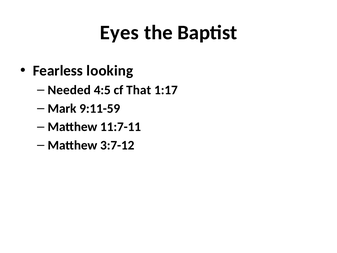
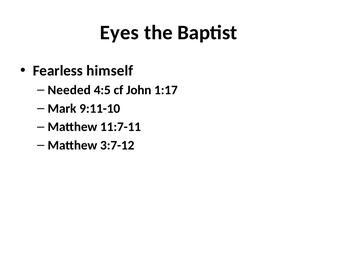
looking: looking -> himself (110, 71)
That: That -> John (139, 90)
9:11-59: 9:11-59 -> 9:11-10 (100, 108)
